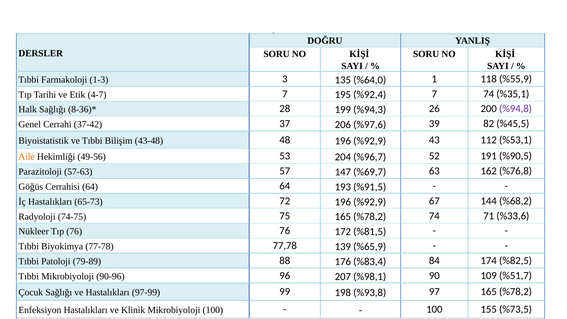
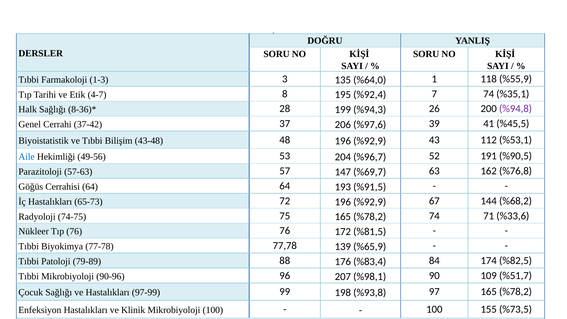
4-7 7: 7 -> 8 (285, 94)
82: 82 -> 41 (489, 124)
Aile colour: orange -> blue (27, 157)
